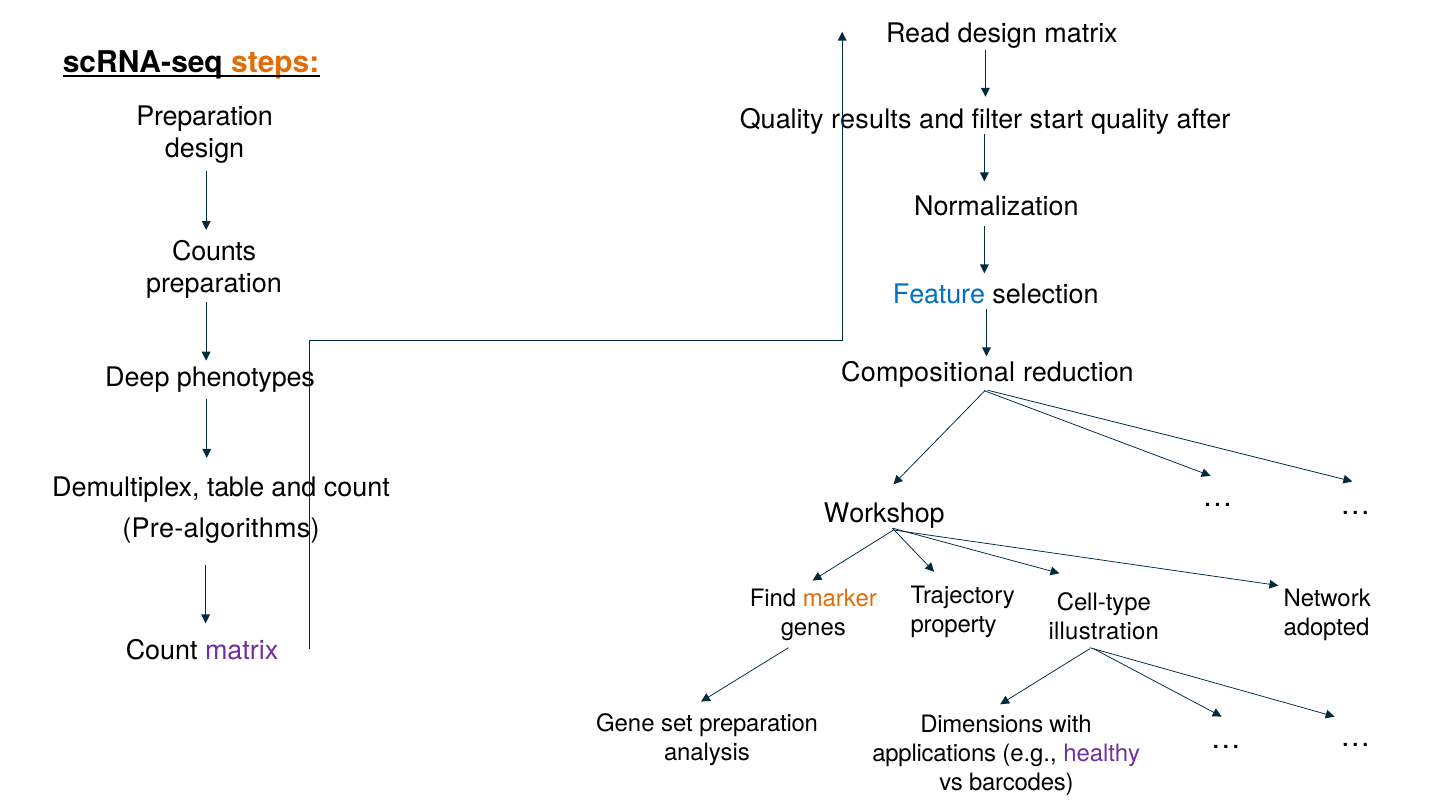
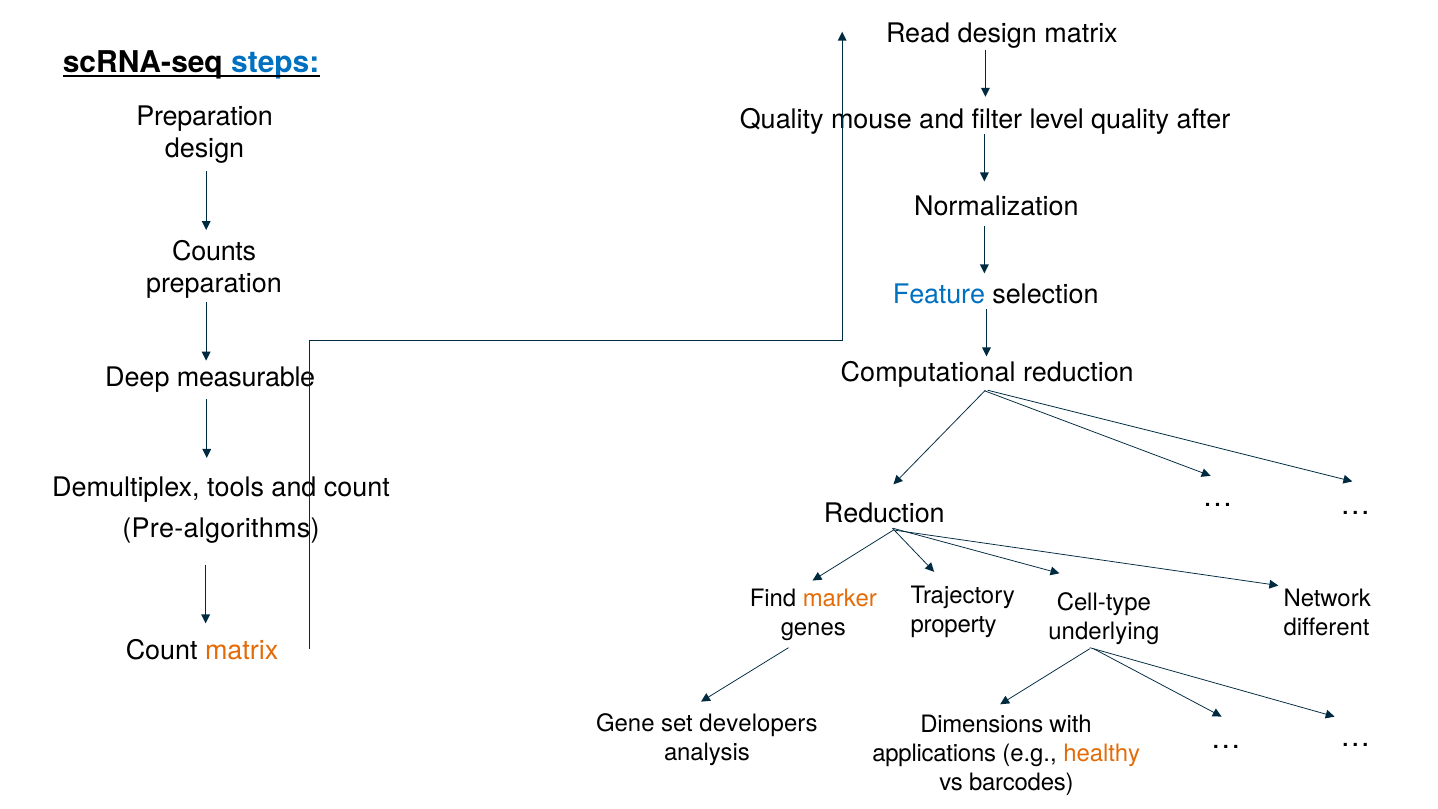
steps colour: orange -> blue (275, 62)
results: results -> mouse (871, 120)
start: start -> level (1057, 120)
Compositional: Compositional -> Computational (928, 373)
phenotypes: phenotypes -> measurable (246, 378)
table: table -> tools (236, 487)
Workshop: Workshop -> Reduction (884, 513)
adopted: adopted -> different (1327, 627)
illustration: illustration -> underlying (1104, 631)
matrix colour: purple -> orange (242, 651)
set preparation: preparation -> developers (758, 724)
healthy colour: purple -> orange (1102, 753)
